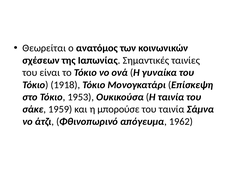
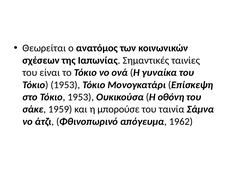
1918: 1918 -> 1953 (65, 85)
Η ταινία: ταινία -> οθόνη (171, 97)
